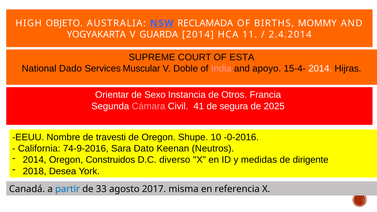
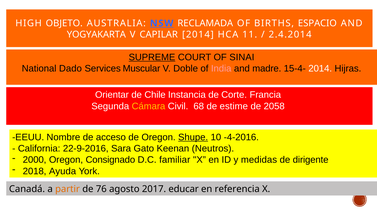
MOMMY: MOMMY -> ESPACIO (317, 23)
GUARDA: GUARDA -> CAPILAR (159, 35)
SUPREME underline: none -> present (152, 57)
ESTA: ESTA -> SINAI (242, 57)
apoyo: apoyo -> madre (267, 68)
Sexo: Sexo -> Chile (155, 95)
Otros: Otros -> Corte (234, 95)
Cámara colour: pink -> yellow (149, 106)
41: 41 -> 68 (199, 106)
segura: segura -> estime (234, 106)
2025: 2025 -> 2058 (274, 106)
travesti: travesti -> acceso (111, 137)
Shupe underline: none -> present (193, 137)
-0-2016: -0-2016 -> -4-2016 (241, 137)
74-9-2016: 74-9-2016 -> 22-9-2016 (86, 149)
Dato: Dato -> Gato (144, 149)
2014: 2014 -> 2000 (35, 160)
Construidos: Construidos -> Consignado (110, 160)
diverso: diverso -> familiar (175, 160)
Desea: Desea -> Ayuda (63, 171)
partir colour: blue -> orange (68, 189)
33: 33 -> 76 (101, 189)
misma: misma -> educar (184, 189)
